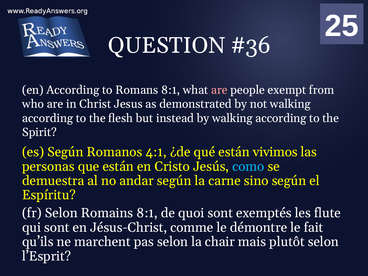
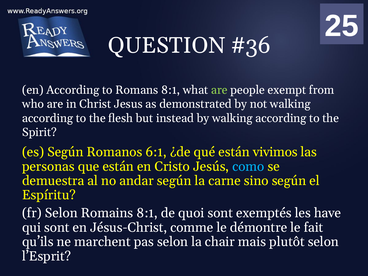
are colour: pink -> light green (219, 90)
4:1: 4:1 -> 6:1 (156, 152)
flute: flute -> have (328, 213)
